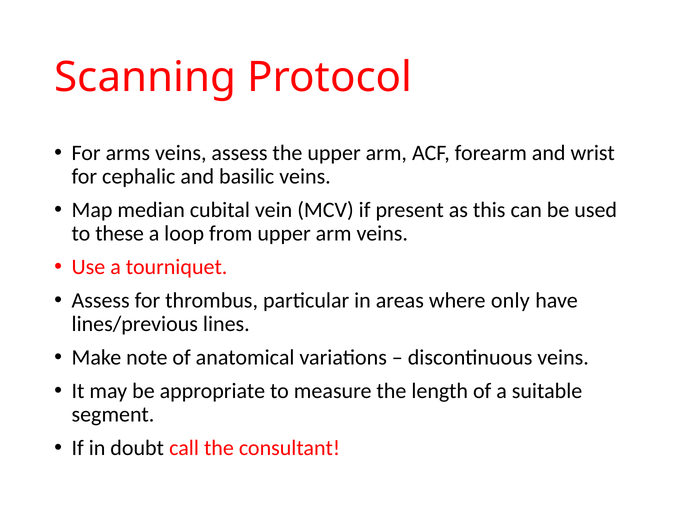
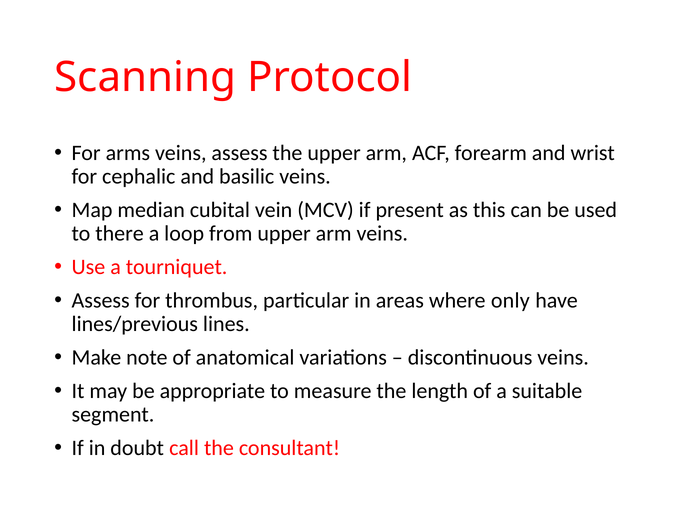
these: these -> there (120, 234)
